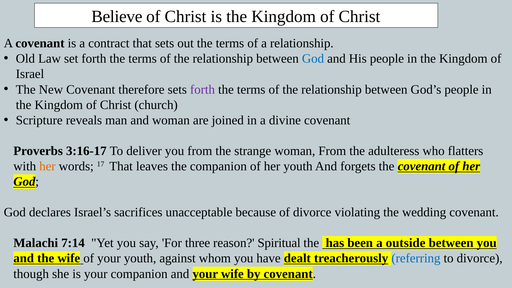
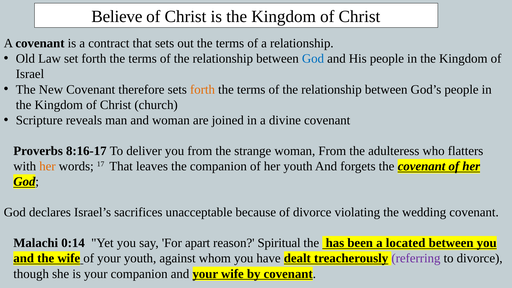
forth colour: purple -> orange (202, 89)
3:16-17: 3:16-17 -> 8:16-17 (86, 151)
7:14: 7:14 -> 0:14 (73, 243)
three: three -> apart (198, 243)
outside: outside -> located (406, 243)
referring colour: blue -> purple (416, 258)
